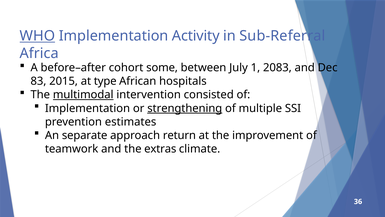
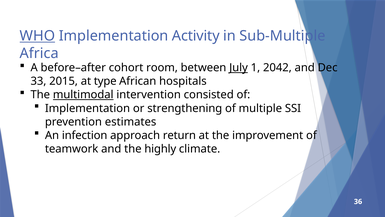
Sub-Referral: Sub-Referral -> Sub-Multiple (282, 36)
some: some -> room (162, 68)
July underline: none -> present (239, 68)
2083: 2083 -> 2042 (277, 68)
83: 83 -> 33 (38, 81)
strengthening underline: present -> none (185, 108)
separate: separate -> infection (85, 135)
extras: extras -> highly (160, 149)
